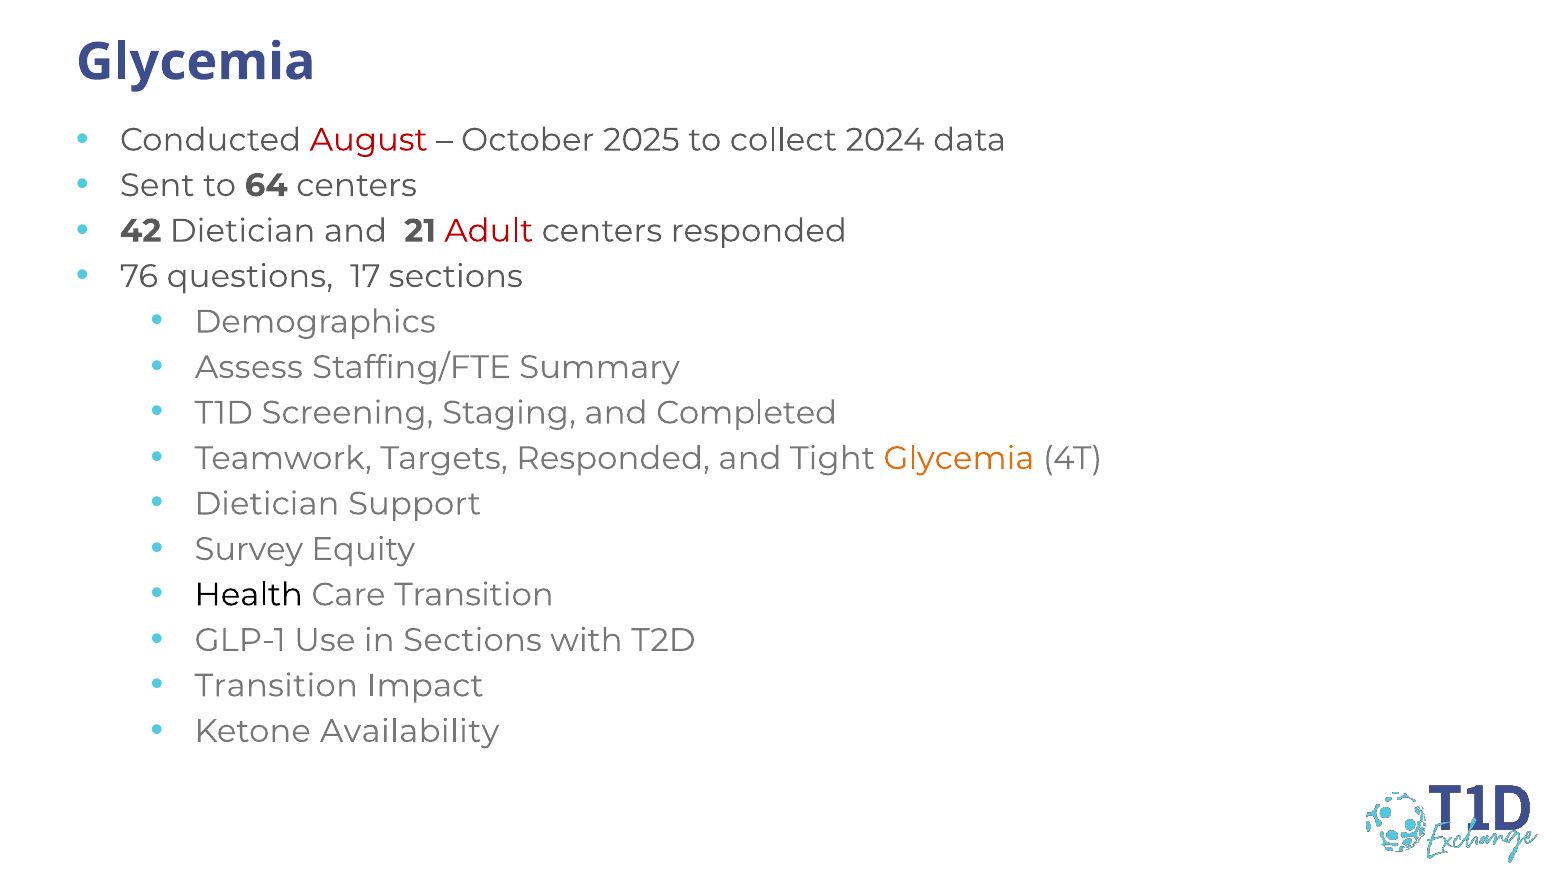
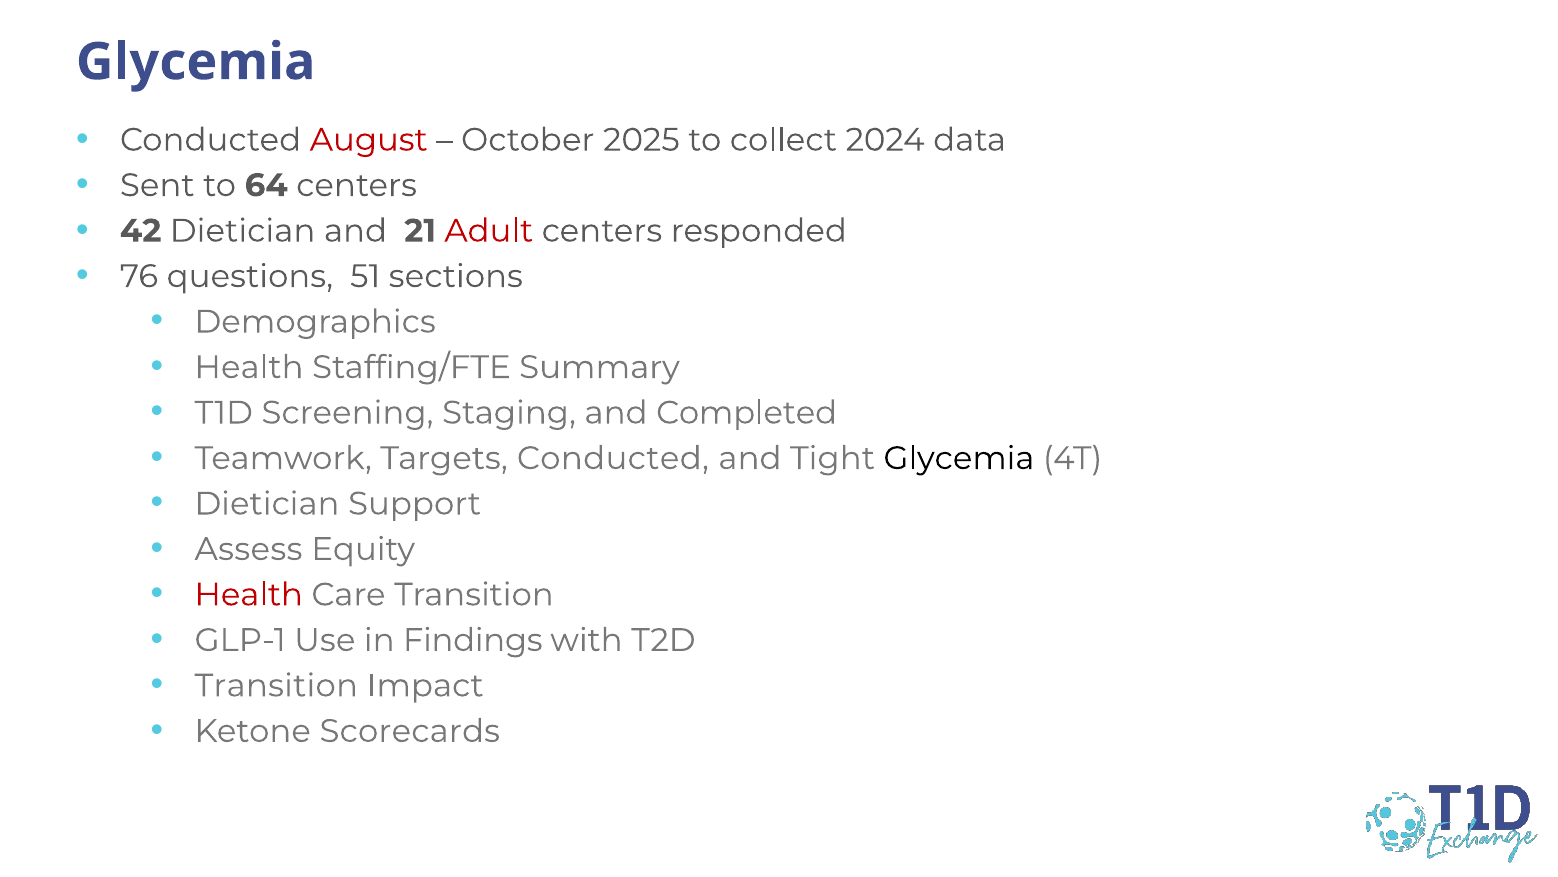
17: 17 -> 51 (365, 276)
Assess: Assess -> Health (249, 367)
Targets Responded: Responded -> Conducted (613, 458)
Glycemia colour: orange -> black (959, 458)
Survey: Survey -> Assess (248, 549)
Health colour: black -> red (249, 594)
in Sections: Sections -> Findings (473, 640)
Availability: Availability -> Scorecards (410, 731)
